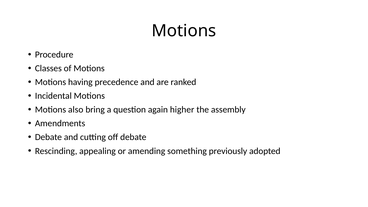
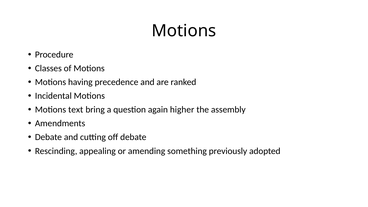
also: also -> text (76, 110)
